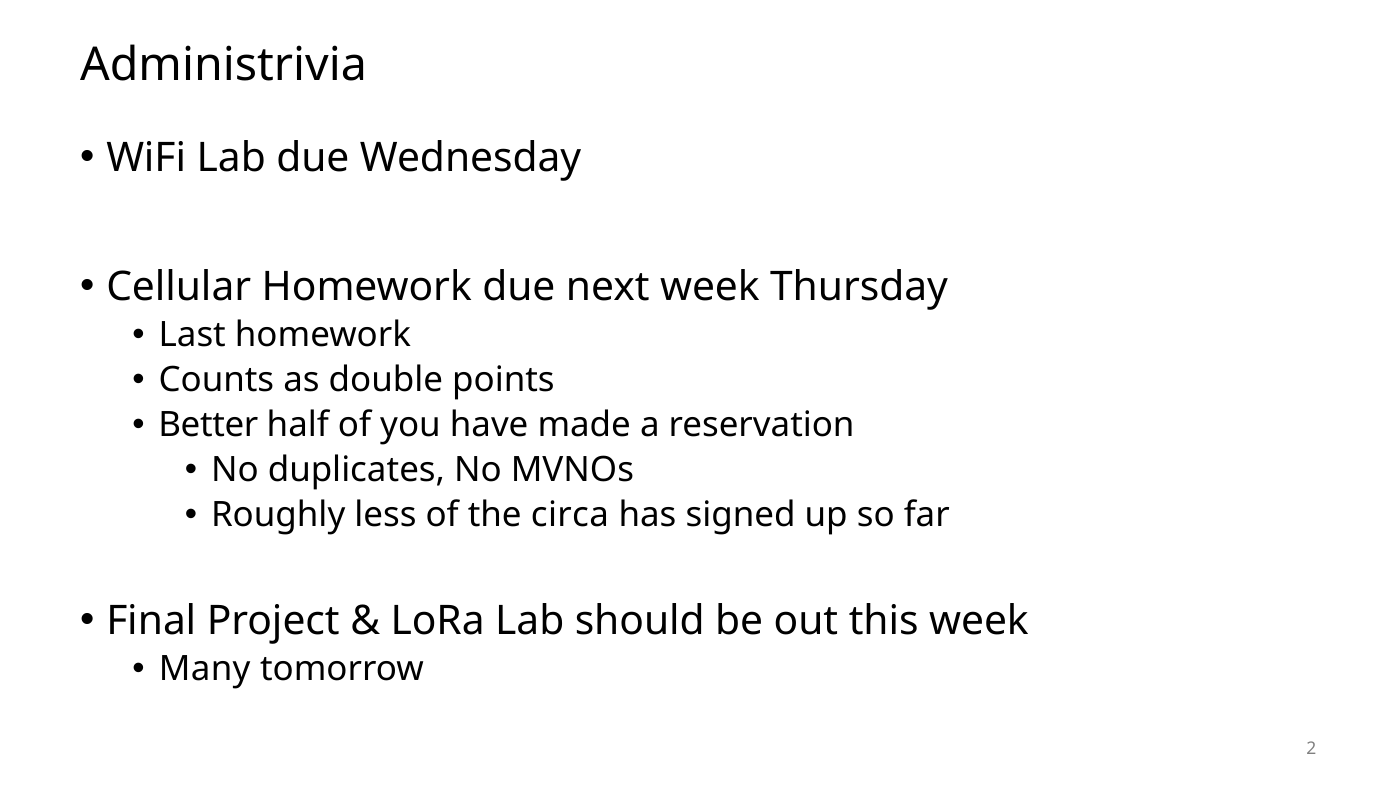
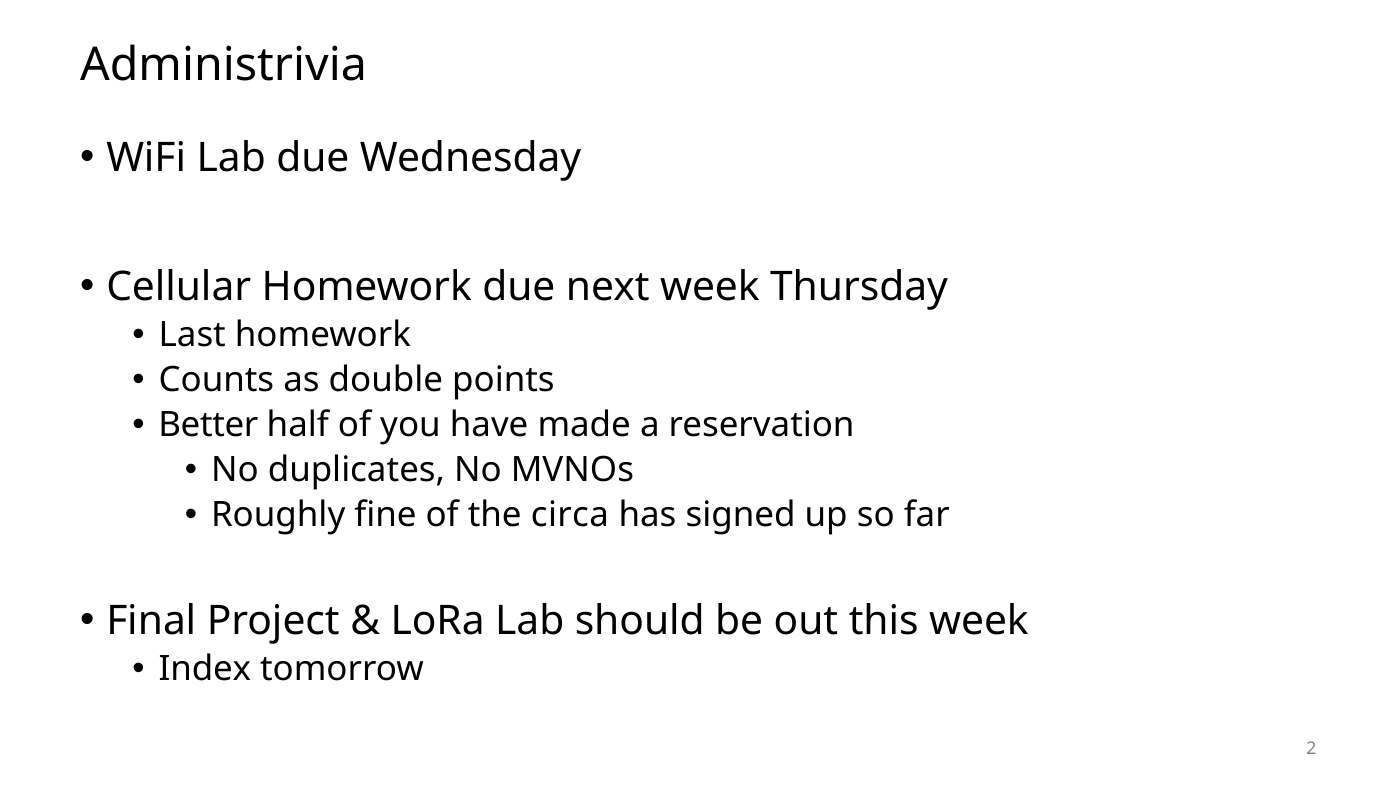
less: less -> fine (385, 515)
Many: Many -> Index (205, 669)
